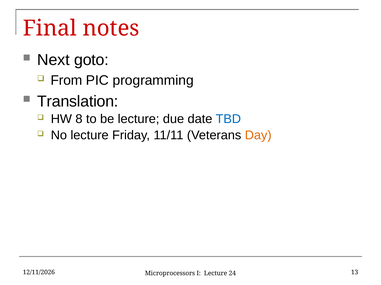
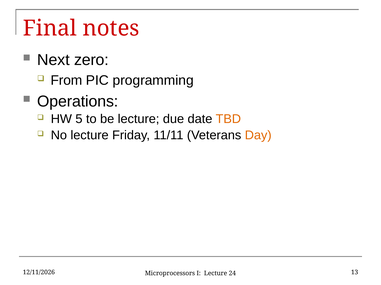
goto: goto -> zero (91, 60)
Translation: Translation -> Operations (78, 102)
8: 8 -> 5 (79, 119)
TBD colour: blue -> orange (228, 119)
